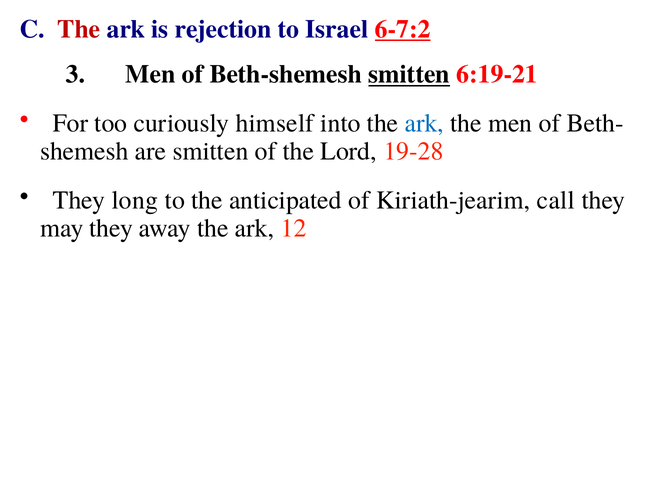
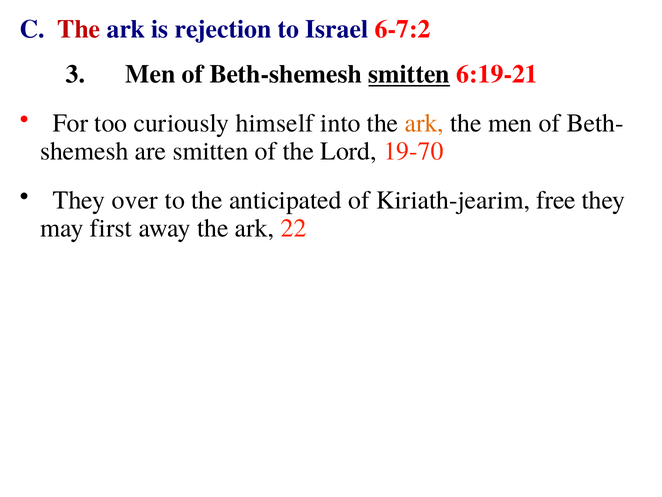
6-7:2 underline: present -> none (403, 29)
ark colour: blue -> orange (424, 123)
19-28: 19-28 -> 19-70 (414, 151)
long: long -> over (135, 200)
call: call -> free (556, 200)
may they: they -> first (111, 228)
12: 12 -> 22 (294, 228)
